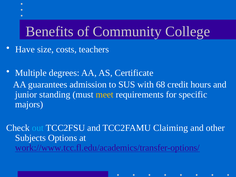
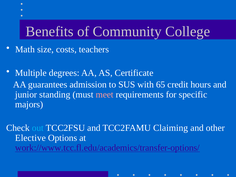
Have: Have -> Math (25, 49)
68: 68 -> 65 (161, 85)
meet colour: yellow -> pink (105, 95)
Subjects: Subjects -> Elective (30, 138)
